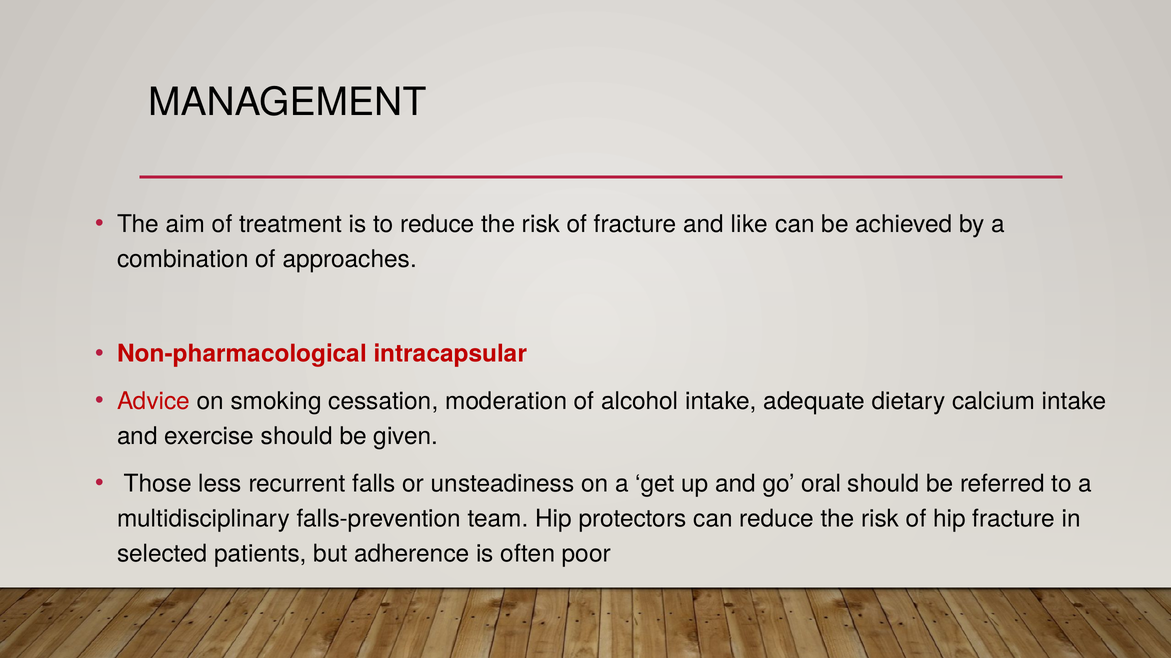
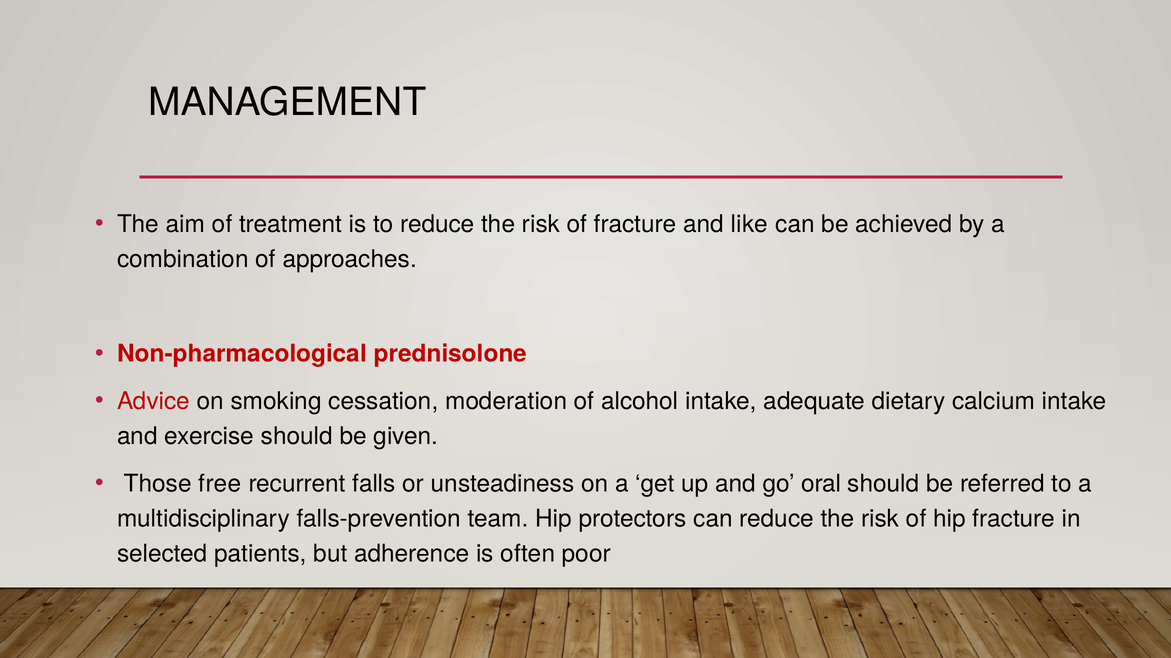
intracapsular: intracapsular -> prednisolone (450, 354)
less: less -> free (220, 484)
